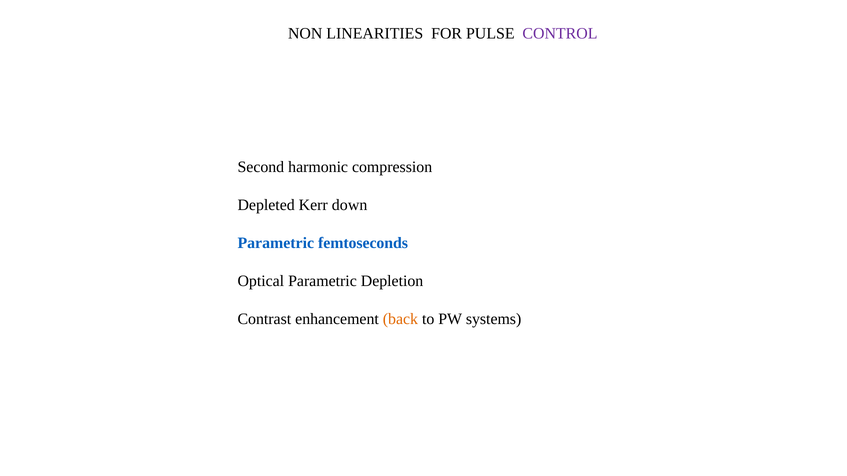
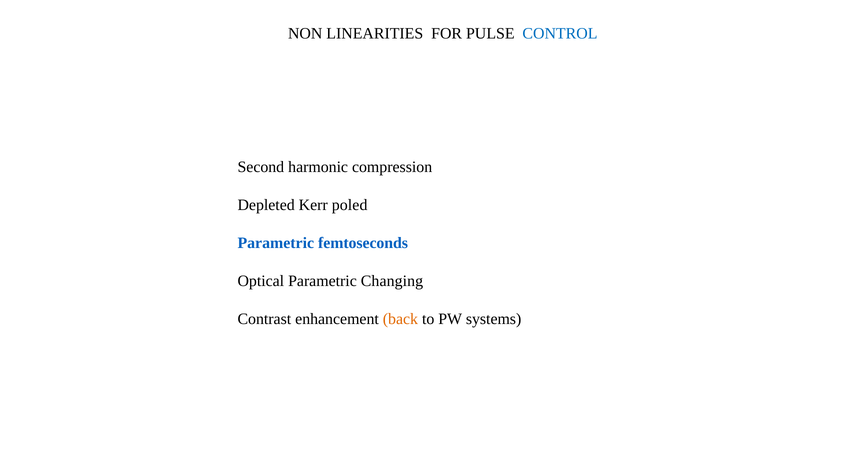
CONTROL colour: purple -> blue (560, 33)
down: down -> poled (350, 205)
Depletion: Depletion -> Changing (392, 281)
